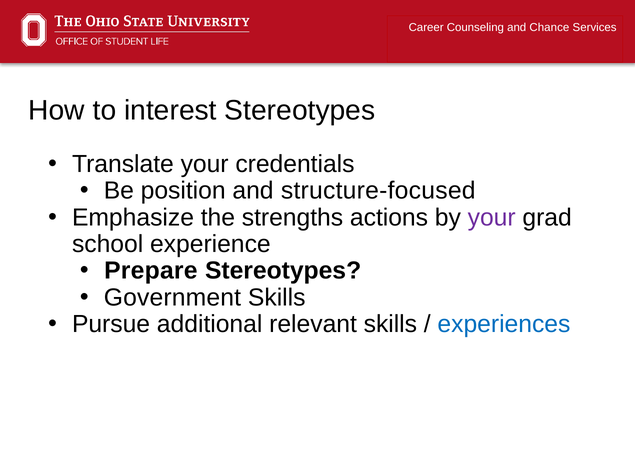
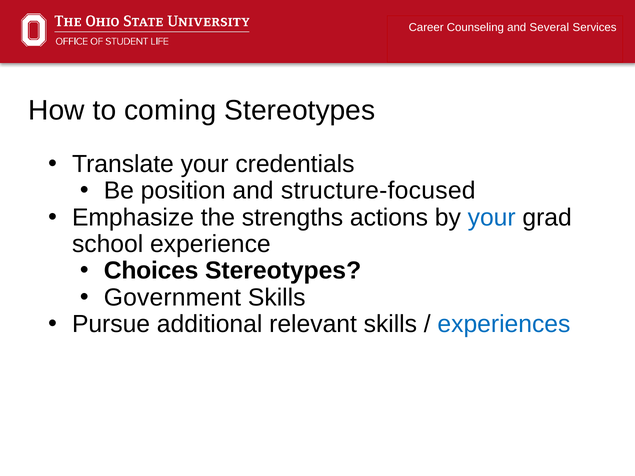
Chance: Chance -> Several (549, 27)
interest: interest -> coming (170, 111)
your colour: purple -> blue (492, 218)
Prepare: Prepare -> Choices (151, 271)
